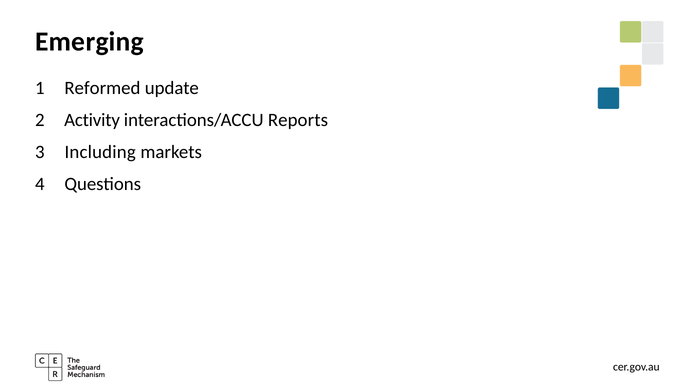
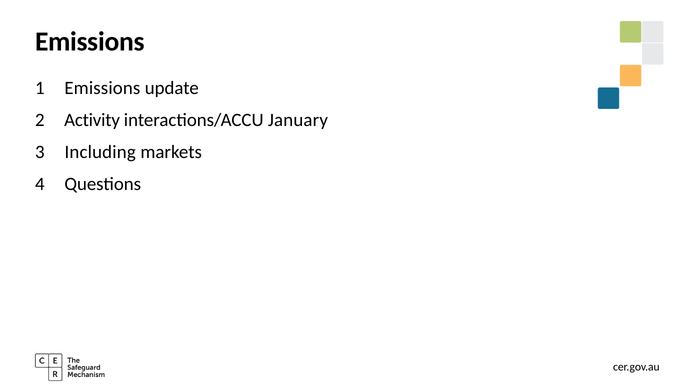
Emerging: Emerging -> Emissions (90, 42)
1 Reformed: Reformed -> Emissions (102, 88)
Reports: Reports -> January (298, 120)
